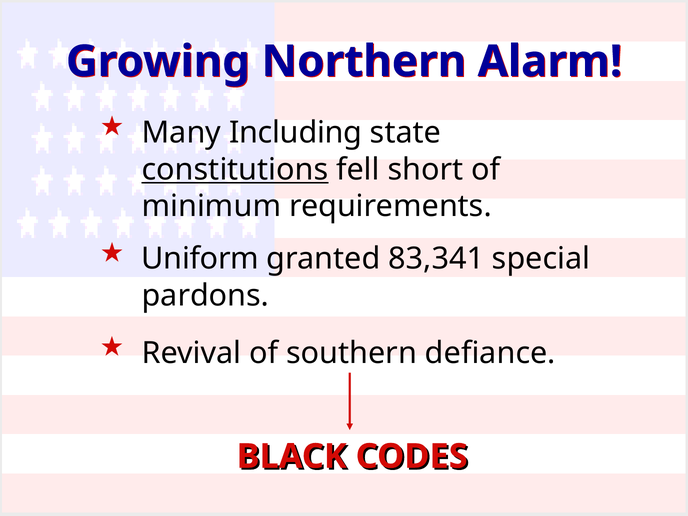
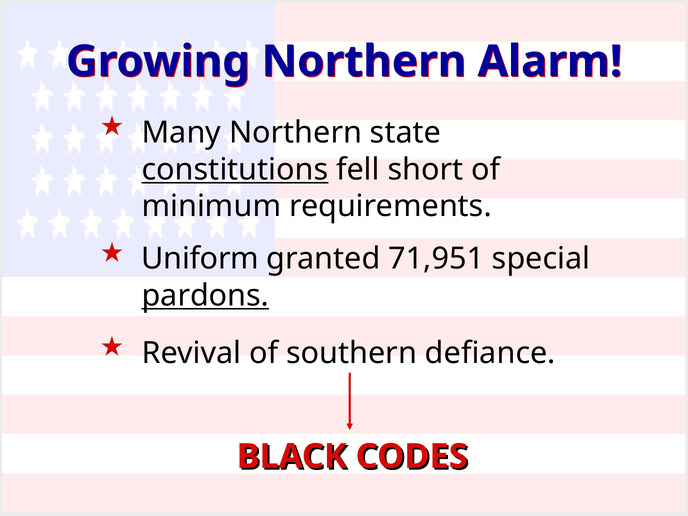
Many Including: Including -> Northern (296, 133)
83,341: 83,341 -> 71,951 (436, 259)
pardons underline: none -> present (205, 296)
